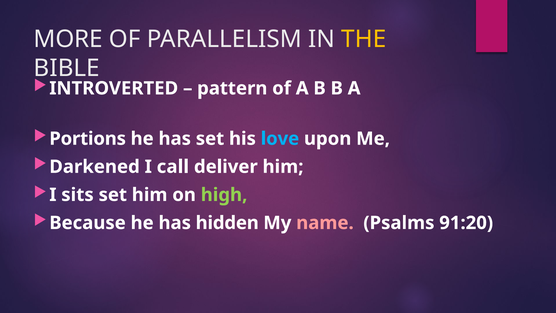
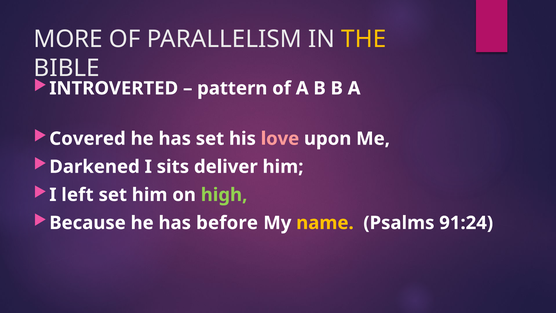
Portions: Portions -> Covered (88, 139)
love colour: light blue -> pink (280, 139)
call: call -> sits (173, 167)
sits: sits -> left (77, 195)
hidden: hidden -> before (227, 223)
name colour: pink -> yellow (325, 223)
91:20: 91:20 -> 91:24 (466, 223)
